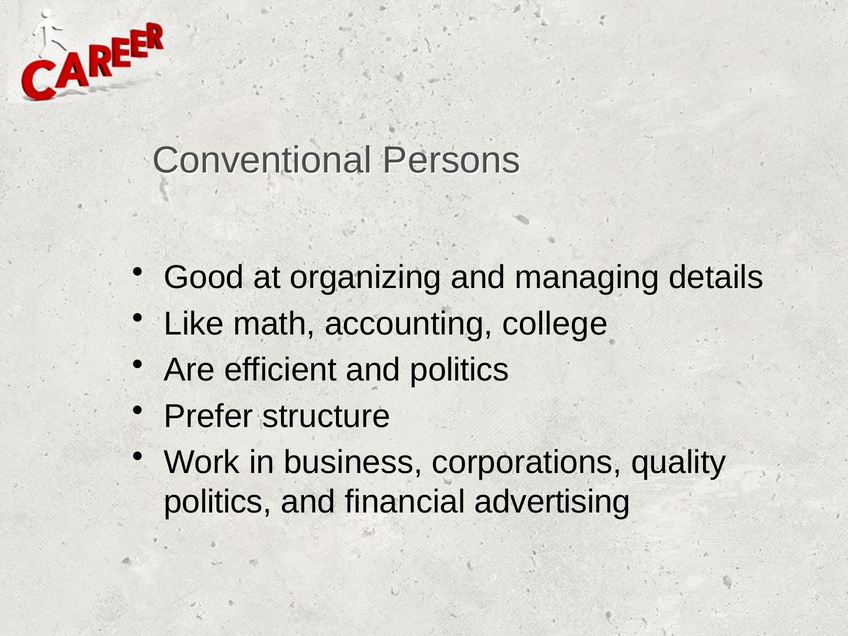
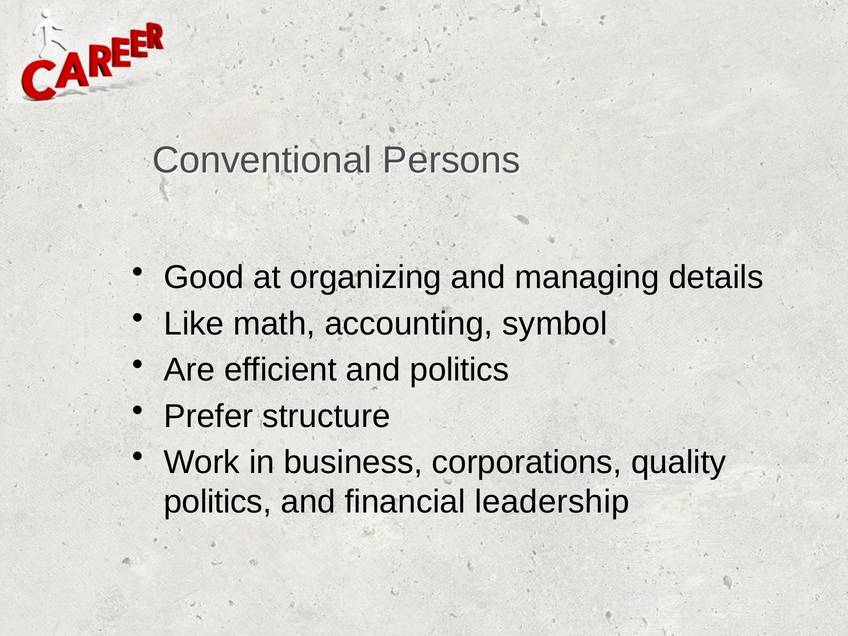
college: college -> symbol (555, 324)
advertising: advertising -> leadership (552, 502)
